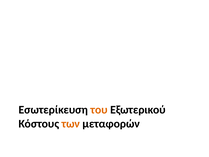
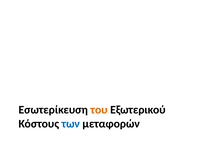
των colour: orange -> blue (71, 123)
